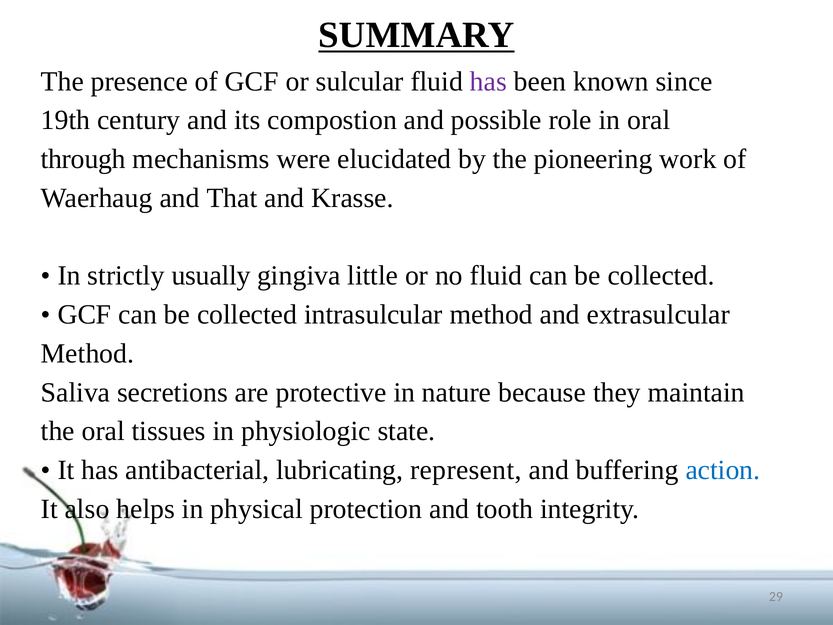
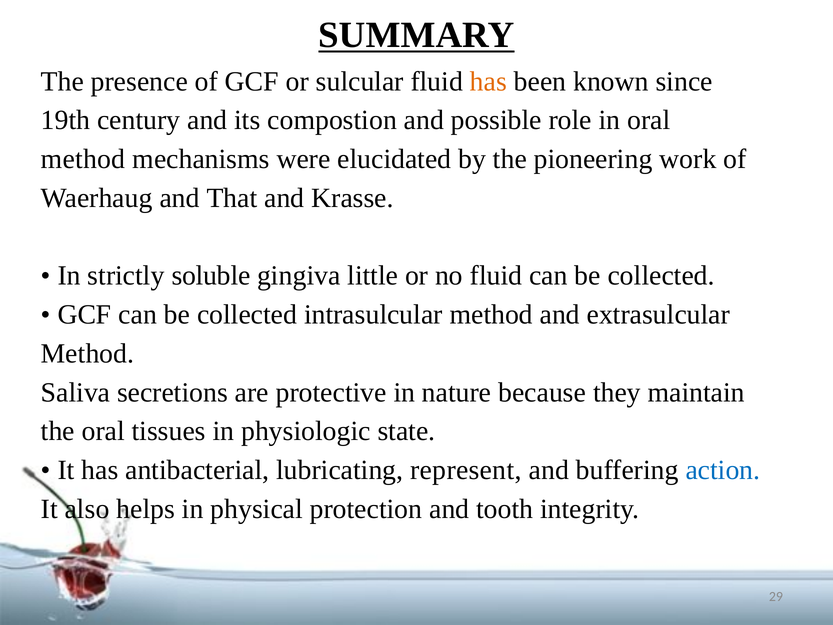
has colour: purple -> orange (488, 81)
through: through -> method (83, 159)
usually: usually -> soluble (211, 276)
